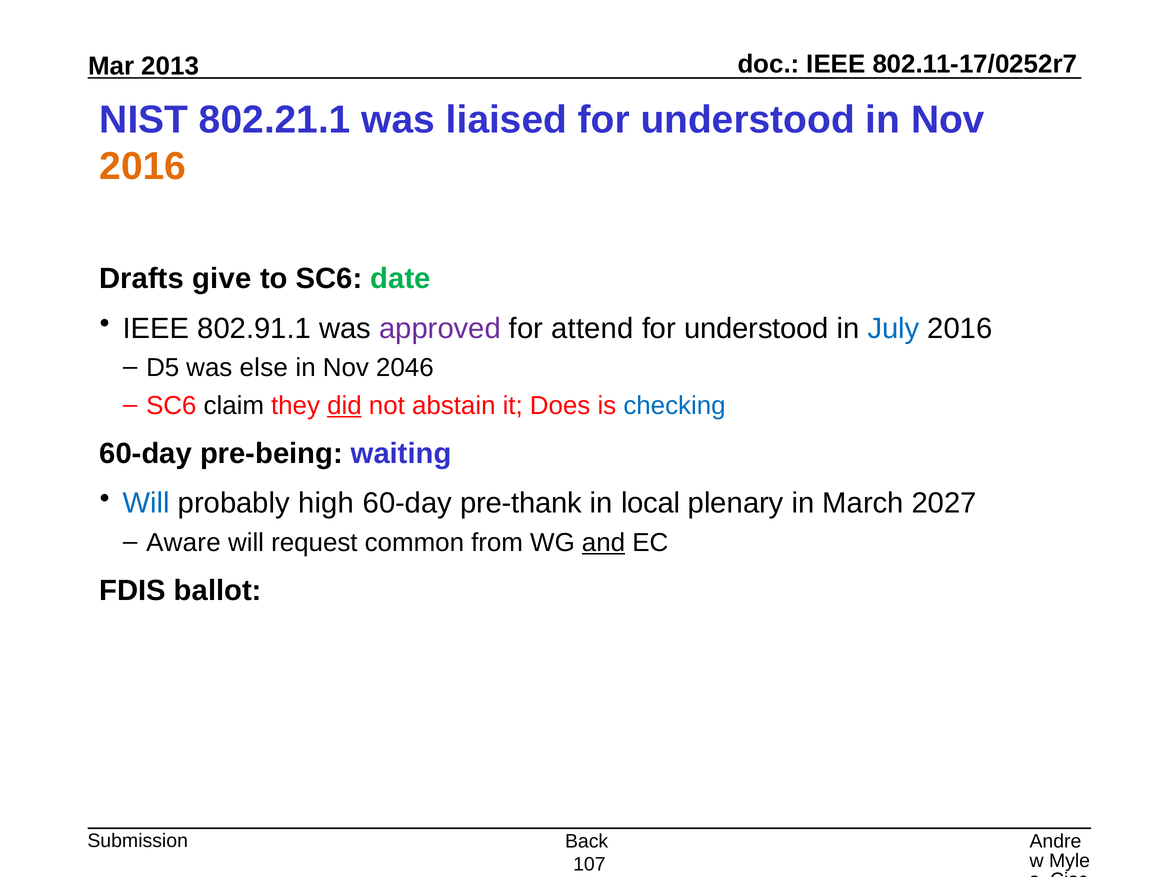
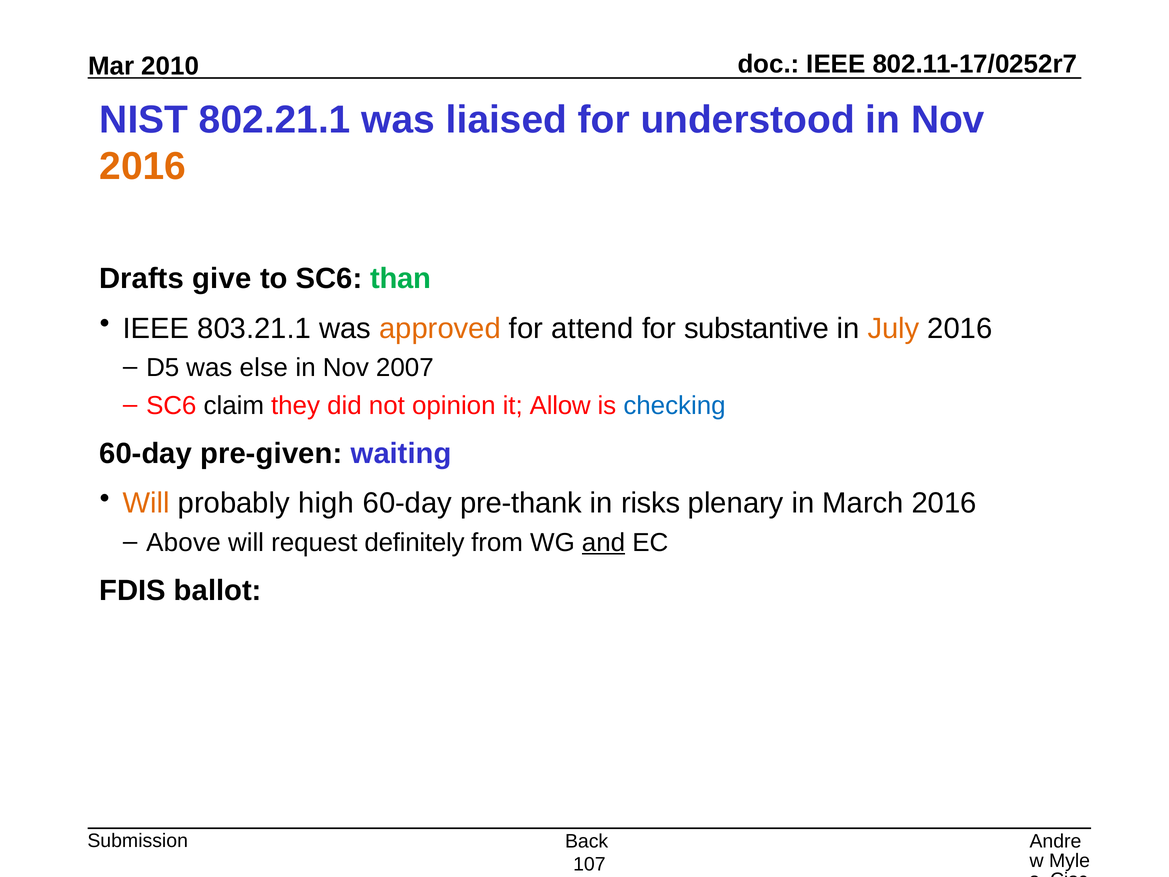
2013: 2013 -> 2010 (170, 66)
date: date -> than (401, 279)
802.91.1: 802.91.1 -> 803.21.1 (254, 328)
approved colour: purple -> orange (440, 328)
understood: understood -> substantive (757, 328)
July colour: blue -> orange (893, 328)
2046: 2046 -> 2007 (405, 368)
did underline: present -> none (344, 405)
abstain: abstain -> opinion (454, 405)
Does: Does -> Allow (560, 405)
pre-being: pre-being -> pre-given (271, 453)
Will colour: blue -> orange (146, 503)
local: local -> risks (651, 503)
March 2027: 2027 -> 2016 (944, 503)
Aware: Aware -> Above (183, 543)
common: common -> definitely (414, 543)
